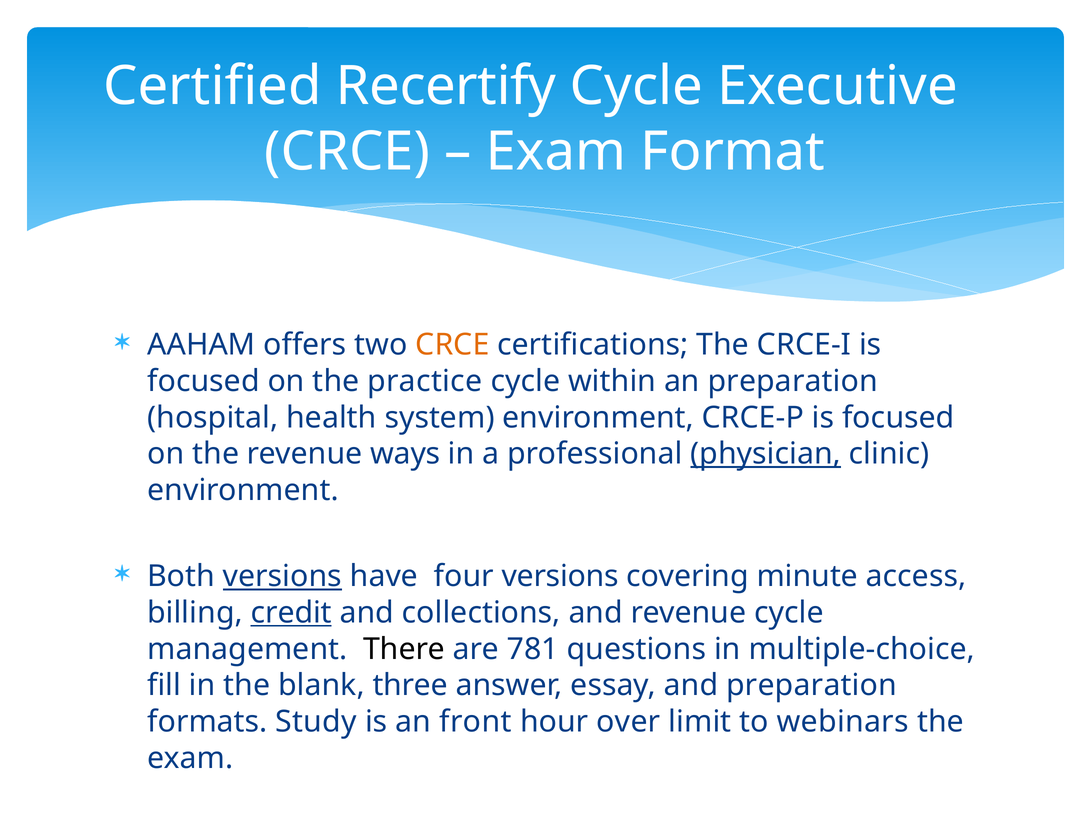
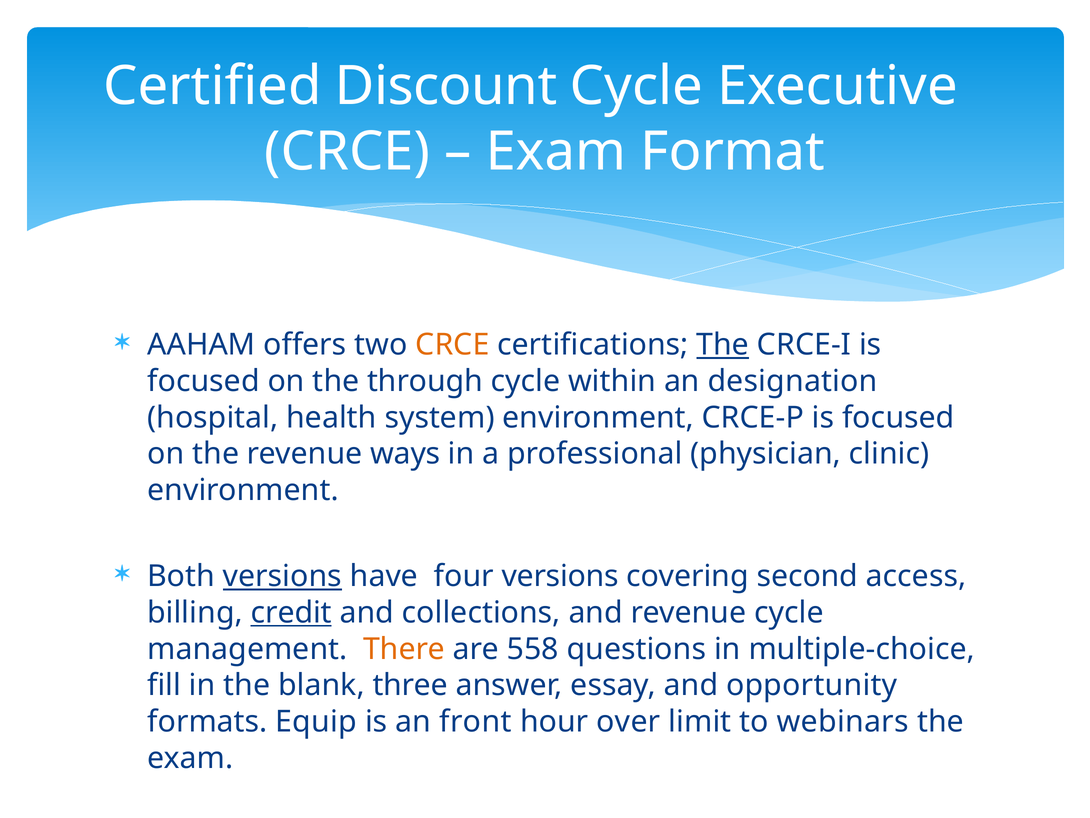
Recertify: Recertify -> Discount (446, 86)
The underline: none -> present (723, 345)
practice: practice -> through (425, 381)
an preparation: preparation -> designation (793, 381)
physician underline: present -> none (766, 454)
minute: minute -> second (807, 576)
There colour: black -> orange (404, 649)
781: 781 -> 558 (533, 649)
and preparation: preparation -> opportunity (812, 685)
Study: Study -> Equip (316, 721)
